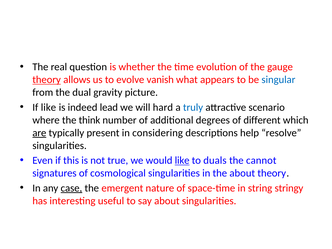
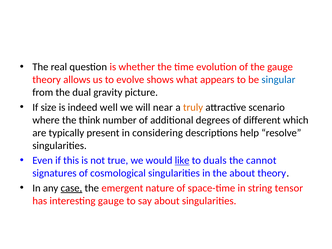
theory underline: present -> none (47, 80)
vanish: vanish -> shows (160, 80)
If like: like -> size (49, 107)
lead: lead -> well (109, 107)
hard: hard -> near (163, 107)
truly colour: blue -> orange (193, 107)
are underline: present -> none (39, 133)
stringy: stringy -> tensor (289, 188)
interesting useful: useful -> gauge (111, 201)
